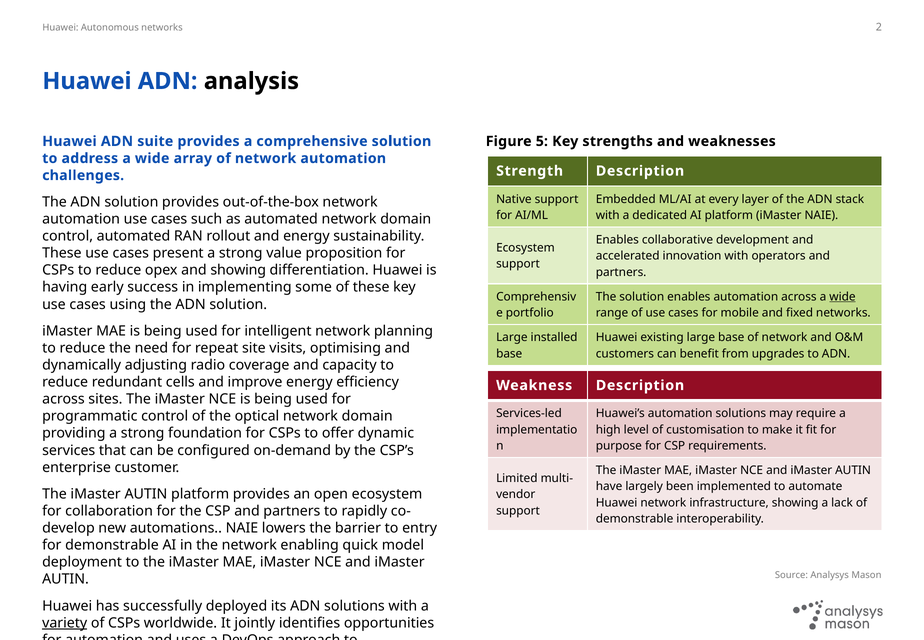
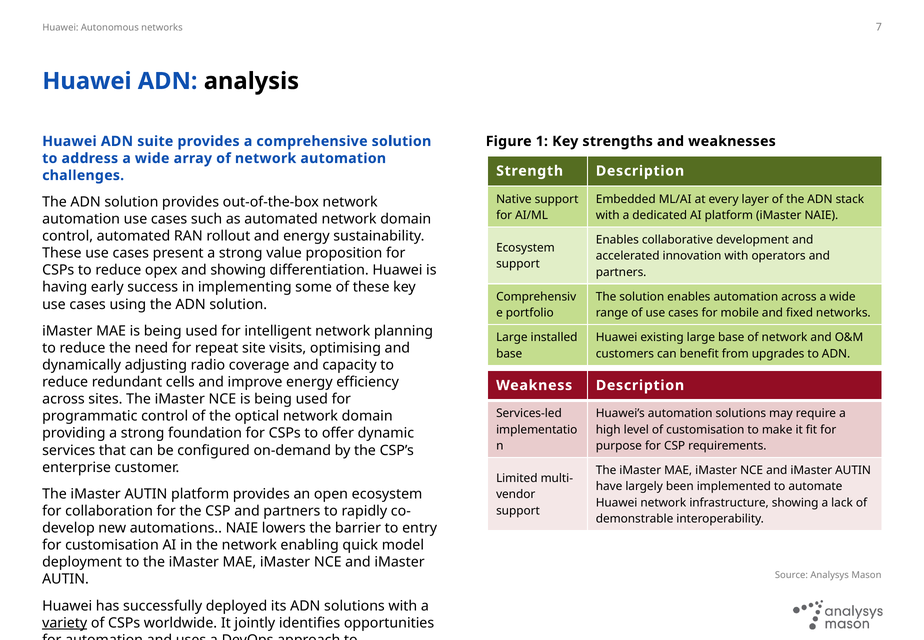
2: 2 -> 7 (879, 27)
5: 5 -> 1 (542, 141)
wide underline: present -> none (843, 297)
for demonstrable: demonstrable -> customisation (112, 545)
